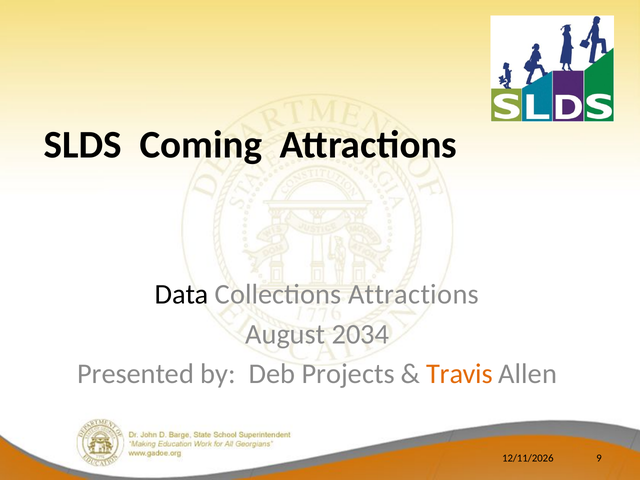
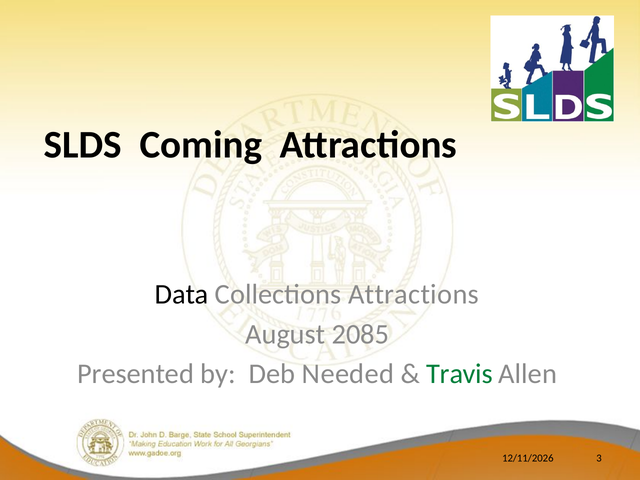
2034: 2034 -> 2085 (360, 334)
Projects: Projects -> Needed (348, 374)
Travis colour: orange -> green (460, 374)
9: 9 -> 3 (599, 458)
